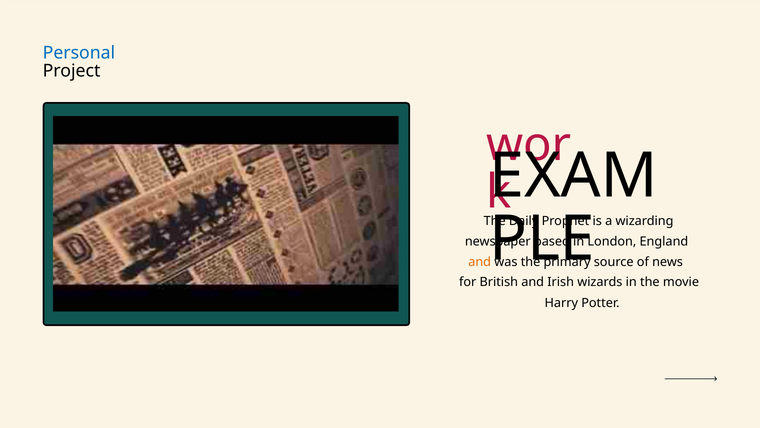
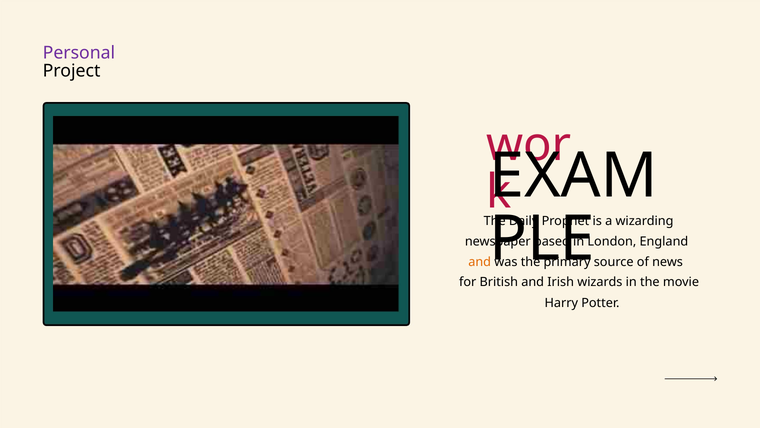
Personal colour: blue -> purple (79, 53)
